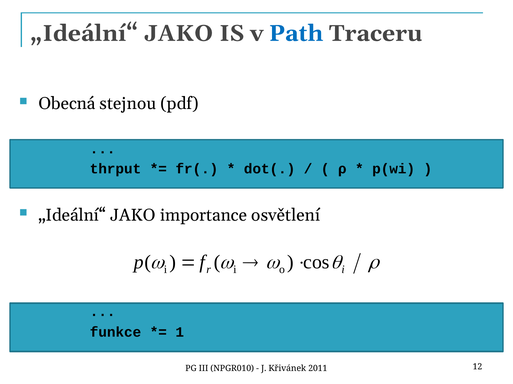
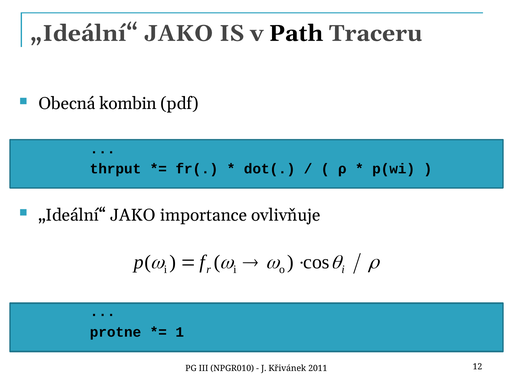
Path colour: blue -> black (296, 33)
stejnou: stejnou -> kombin (128, 104)
osvětlení: osvětlení -> ovlivňuje (286, 216)
funkce: funkce -> protne (115, 333)
